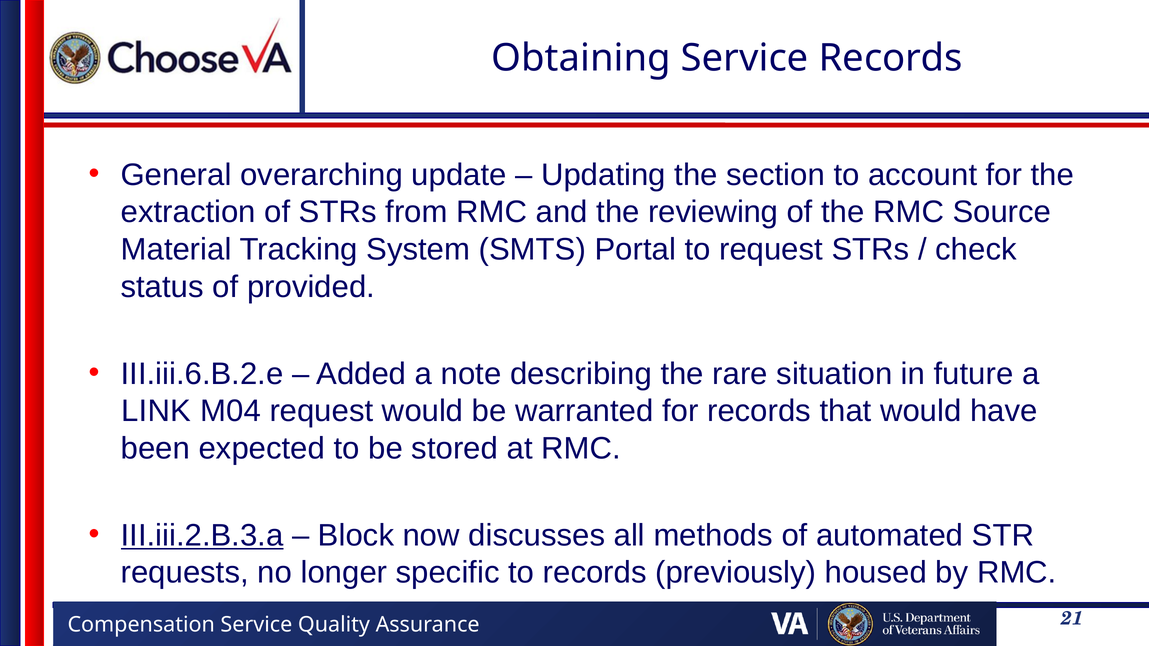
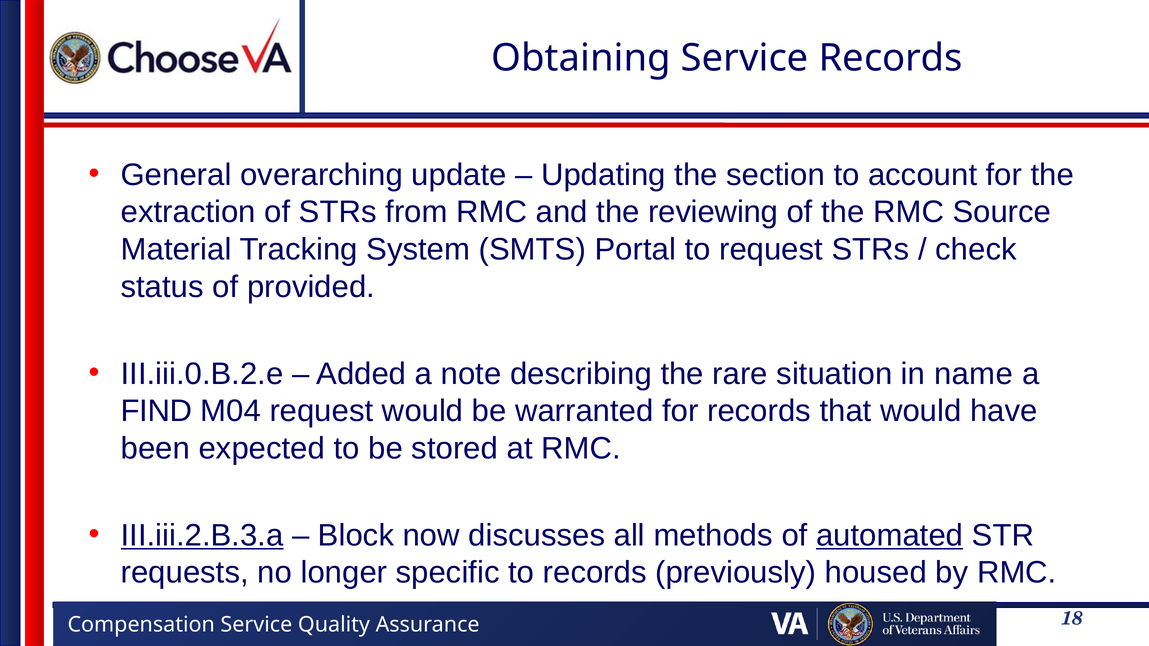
III.iii.6.B.2.e: III.iii.6.B.2.e -> III.iii.0.B.2.e (202, 374)
future: future -> name (973, 374)
LINK: LINK -> FIND (156, 411)
automated underline: none -> present (890, 536)
21: 21 -> 18 (1072, 619)
